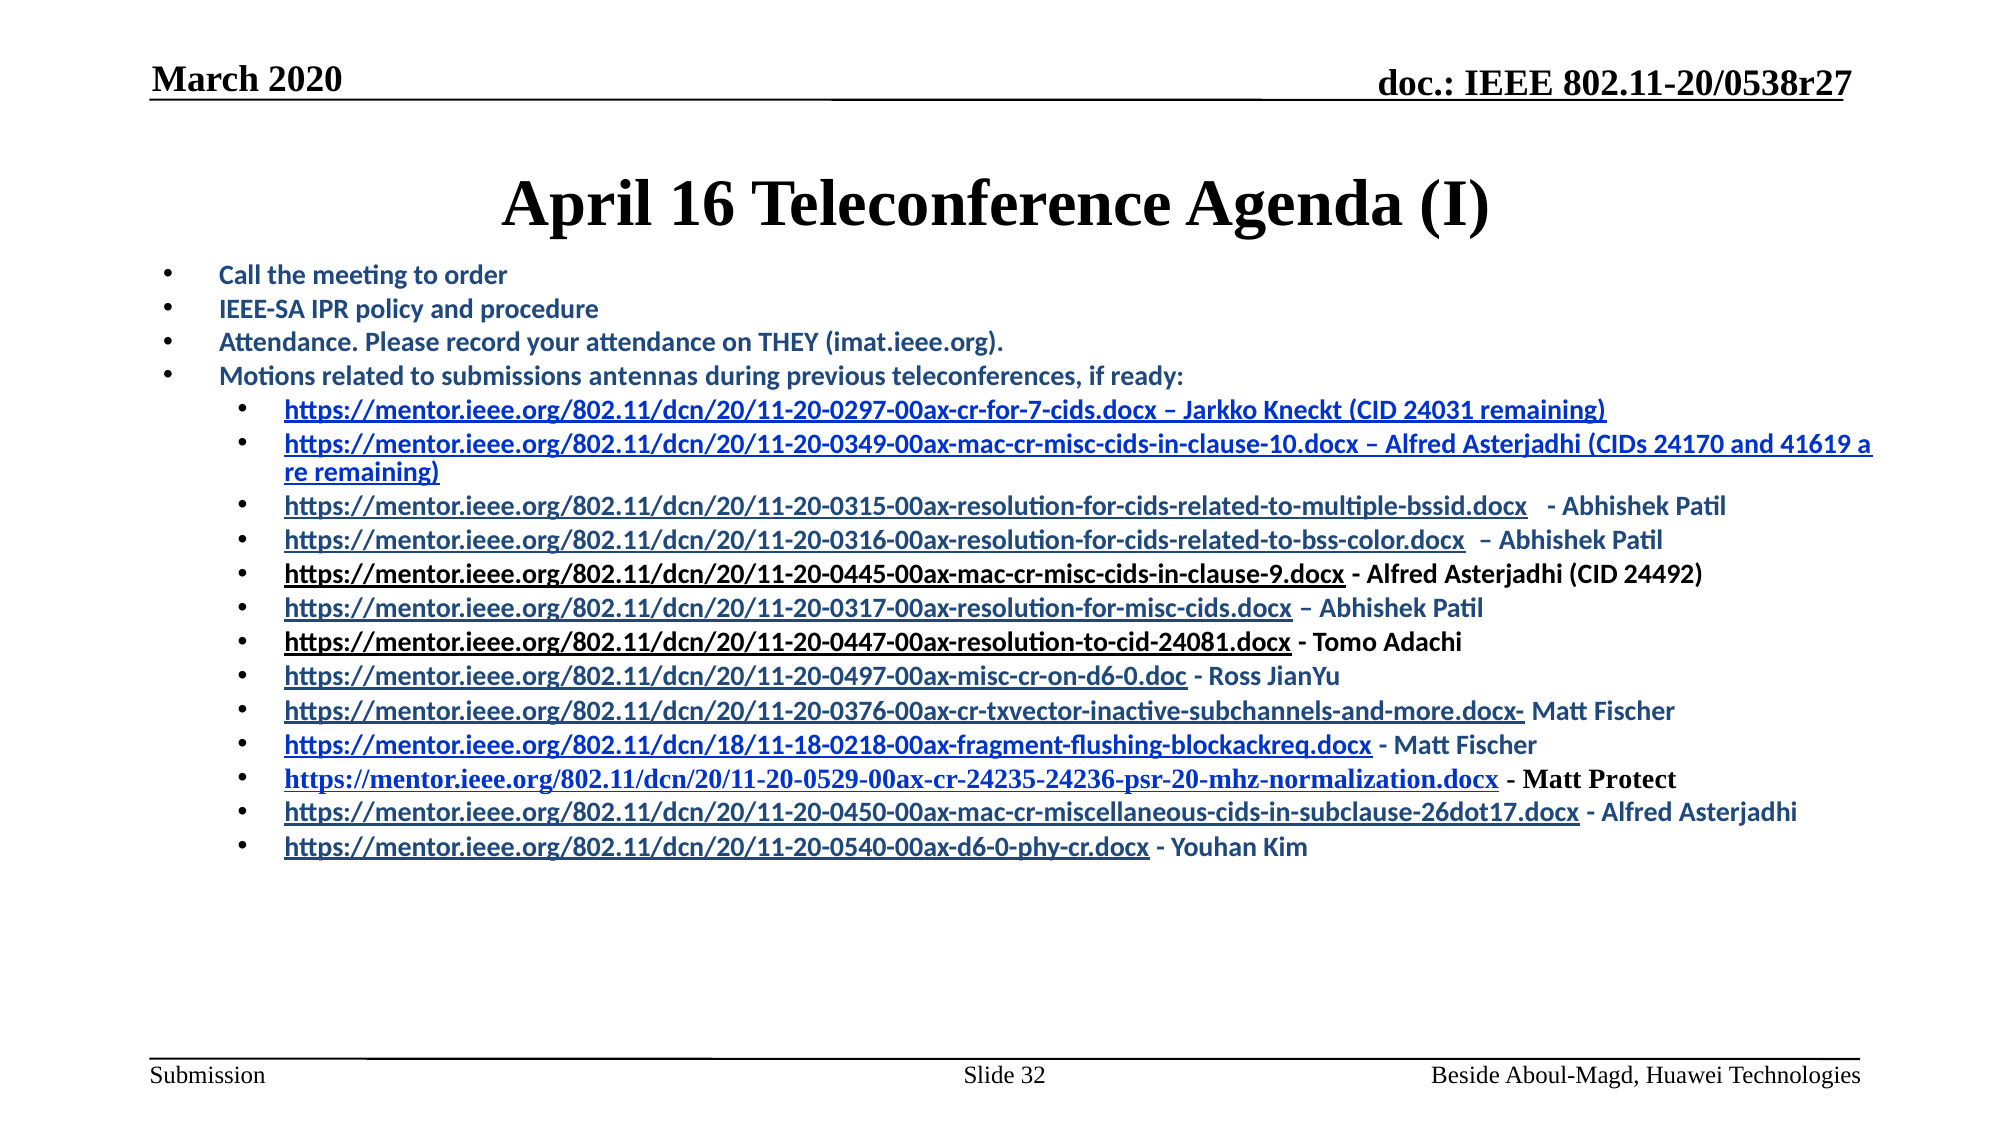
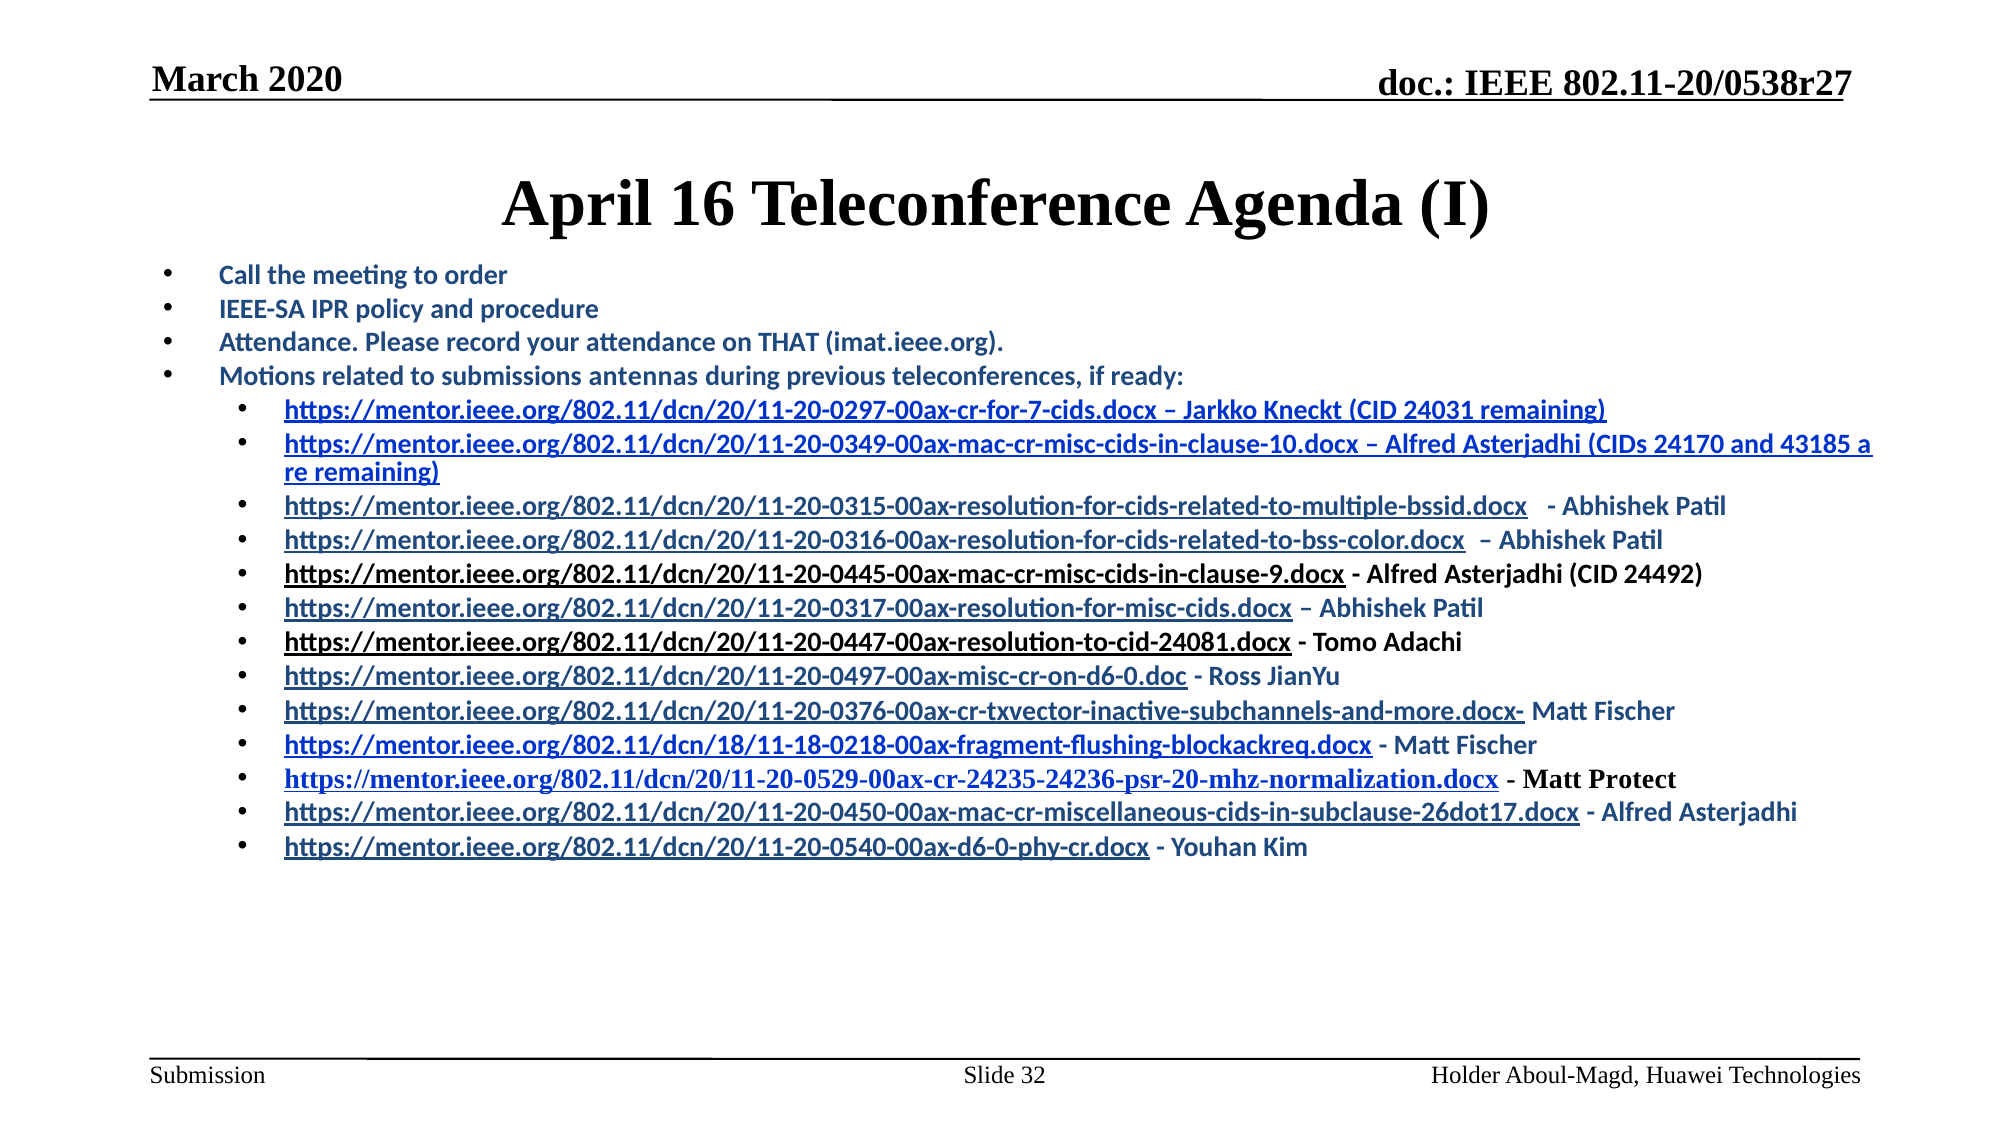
THEY: THEY -> THAT (789, 343)
41619: 41619 -> 43185 (1816, 444)
Beside: Beside -> Holder (1466, 1075)
